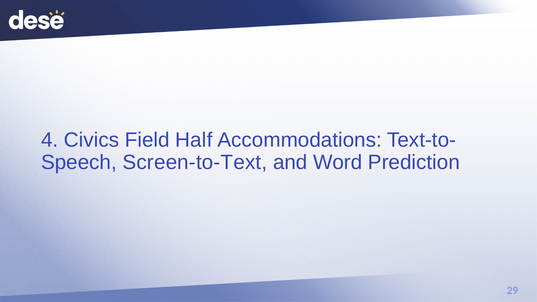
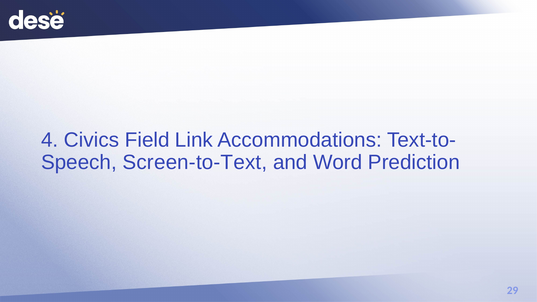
Half: Half -> Link (194, 140)
